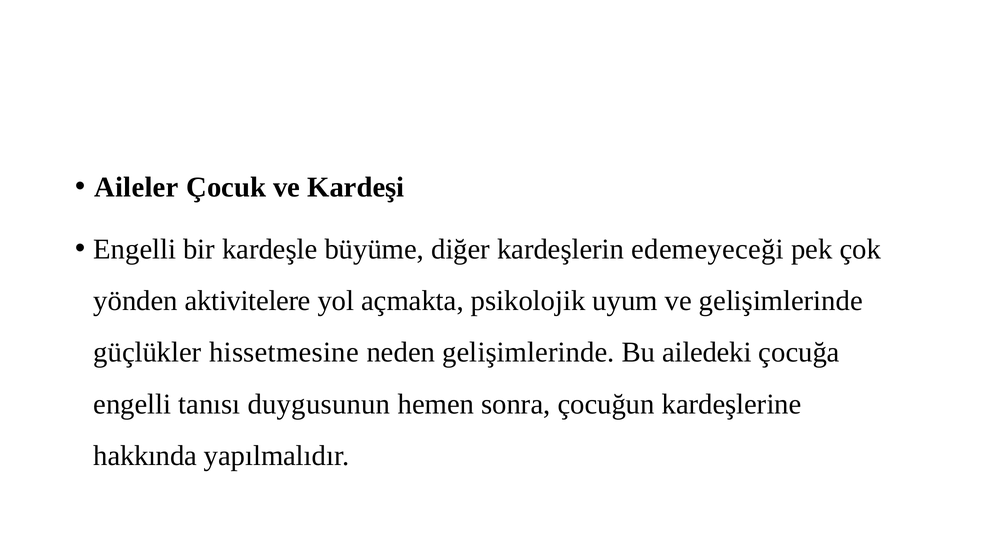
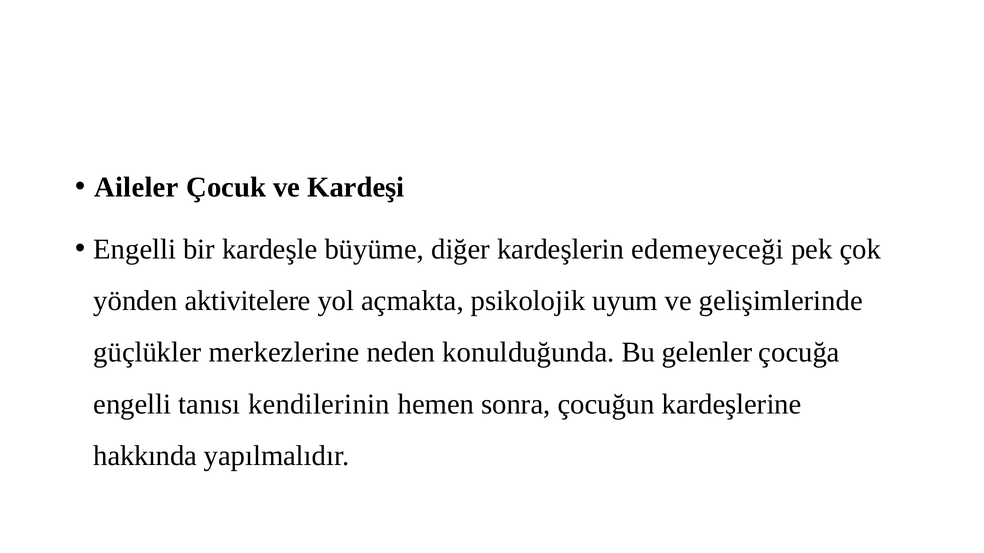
hissetmesine: hissetmesine -> merkezlerine (284, 353)
neden gelişimlerinde: gelişimlerinde -> konulduğunda (528, 353)
ailedeki: ailedeki -> gelenler (707, 353)
duygusunun: duygusunun -> kendilerinin (319, 404)
